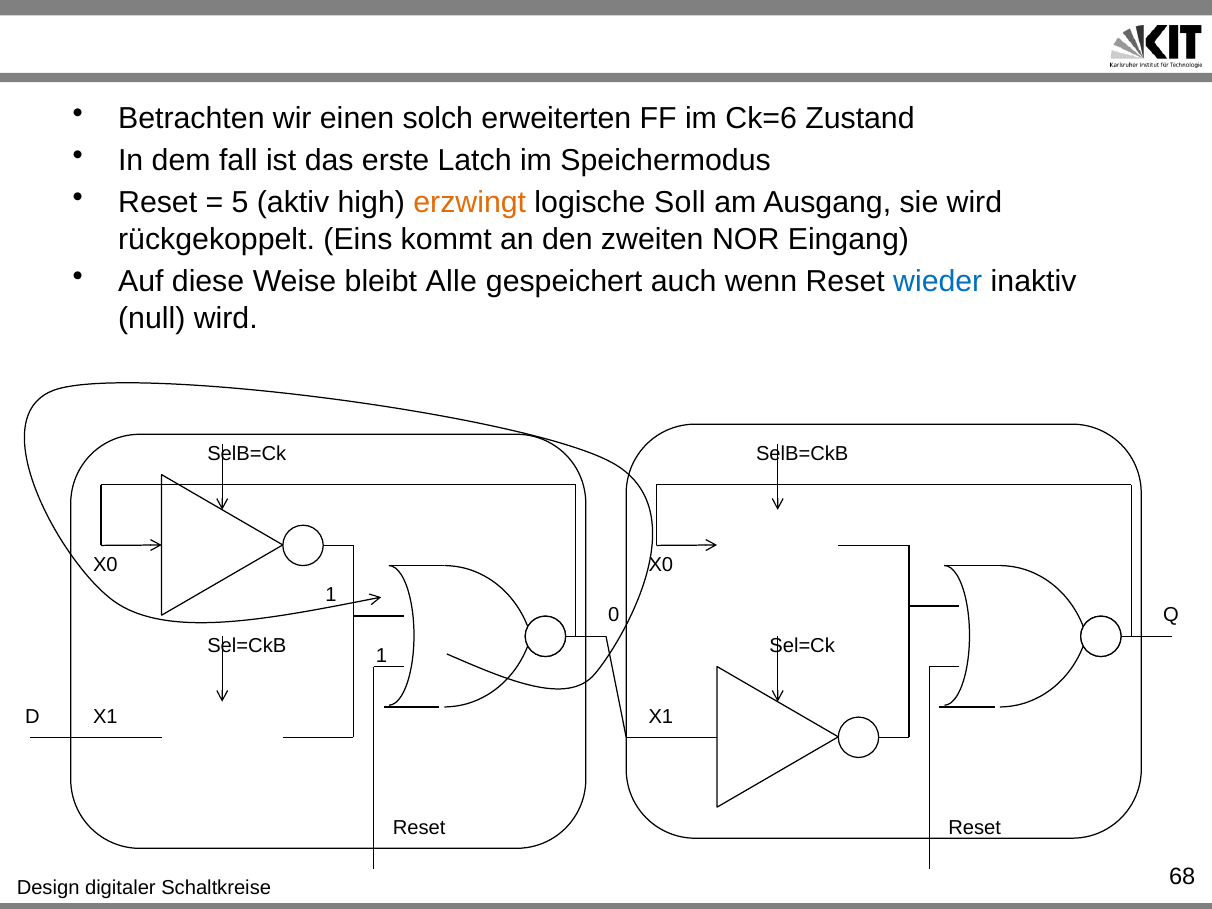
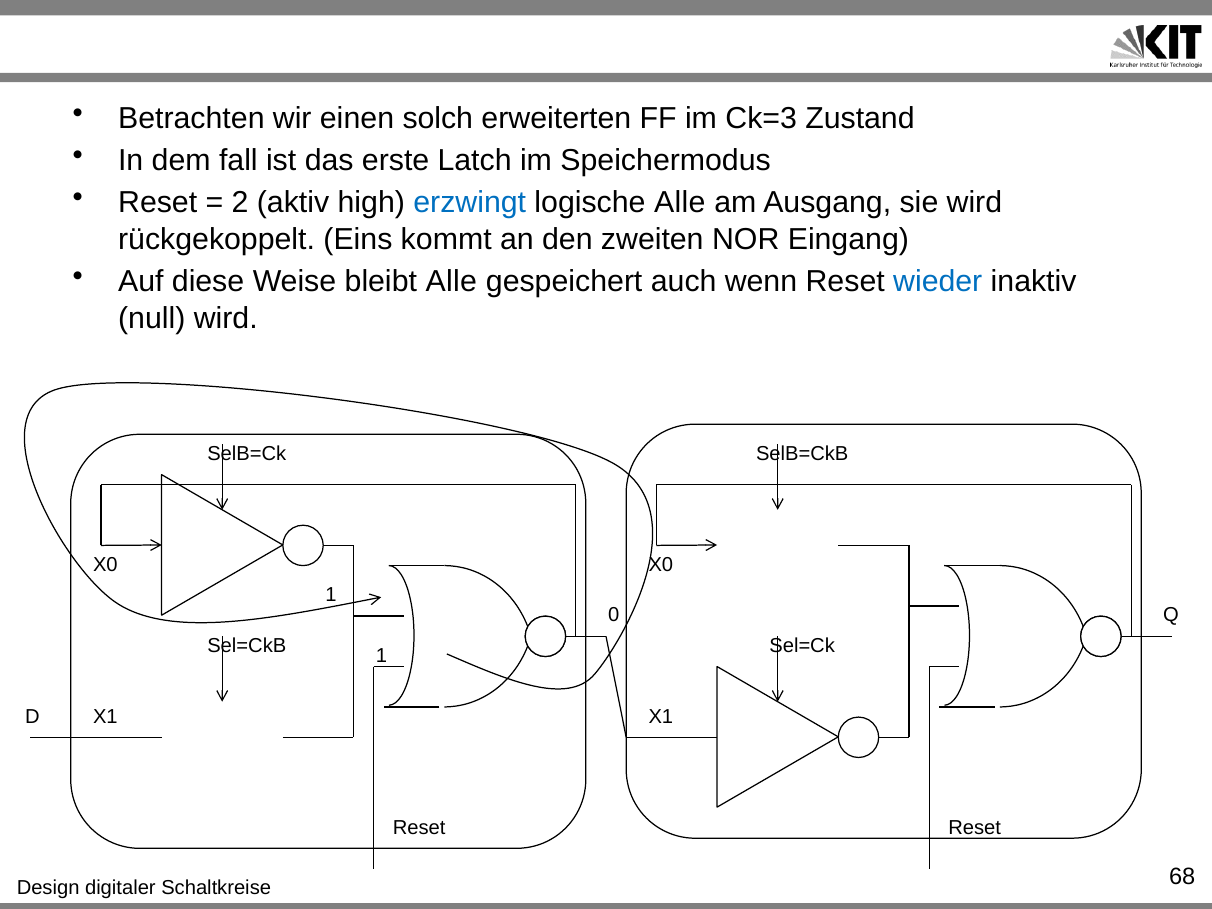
Ck=6: Ck=6 -> Ck=3 (761, 118)
5: 5 -> 2 (240, 203)
erzwingt colour: orange -> blue (470, 203)
logische Soll: Soll -> Alle (680, 203)
